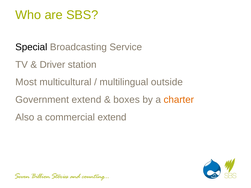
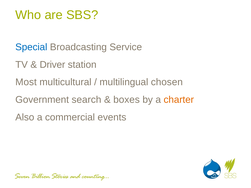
Special colour: black -> blue (31, 47)
outside: outside -> chosen (167, 82)
Government extend: extend -> search (86, 100)
commercial extend: extend -> events (112, 117)
